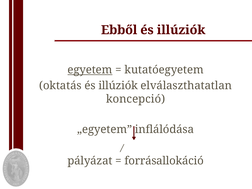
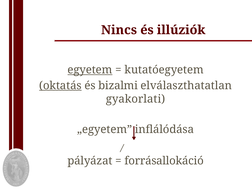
Ebből: Ebből -> Nincs (119, 30)
oktatás underline: none -> present (60, 86)
illúziók: illúziók -> bizalmi (118, 86)
koncepció: koncepció -> gyakorlati (136, 99)
